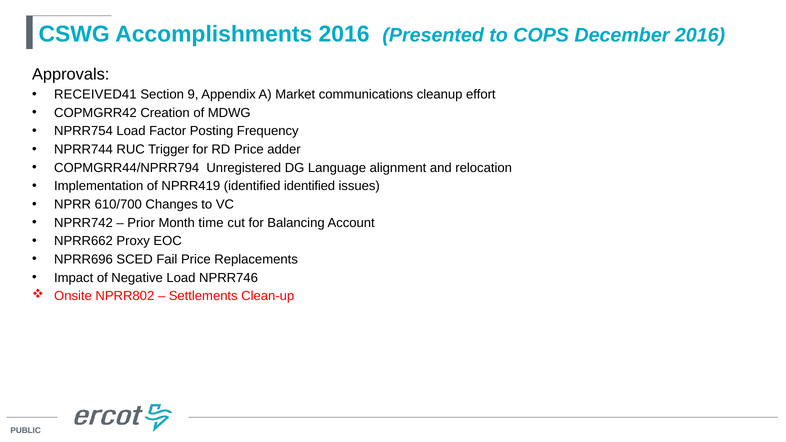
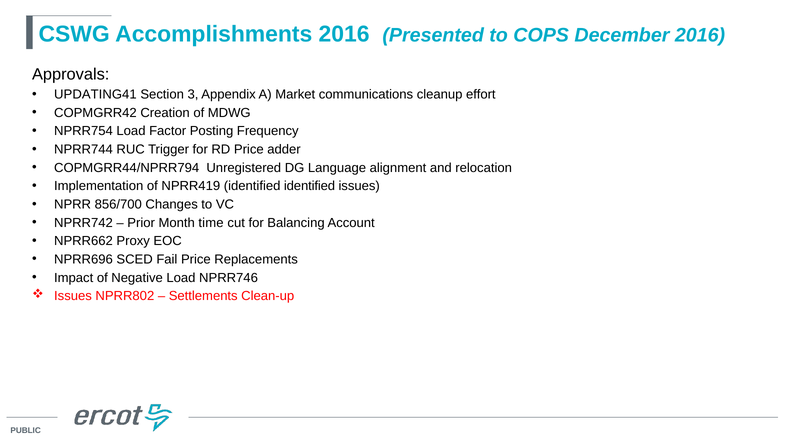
RECEIVED41: RECEIVED41 -> UPDATING41 (95, 95)
9: 9 -> 3 (193, 95)
610/700: 610/700 -> 856/700 (118, 205)
Onsite: Onsite -> Issues (73, 296)
